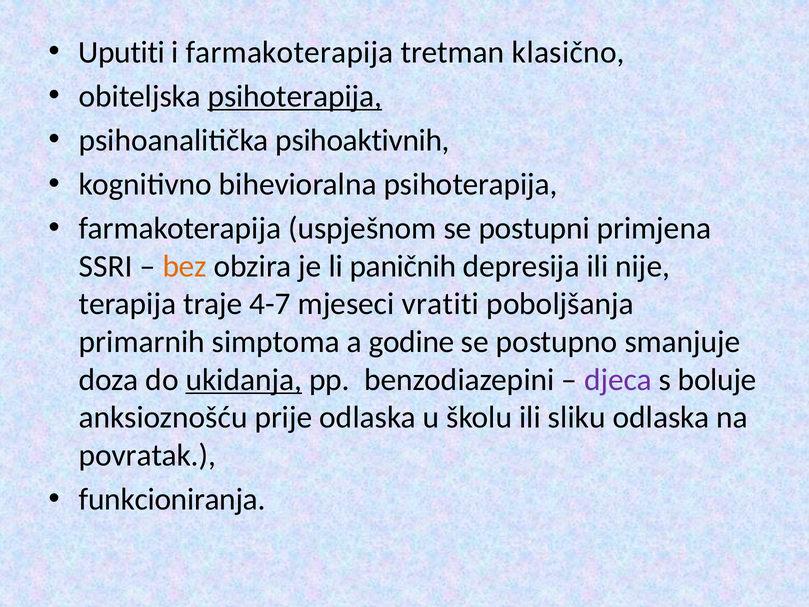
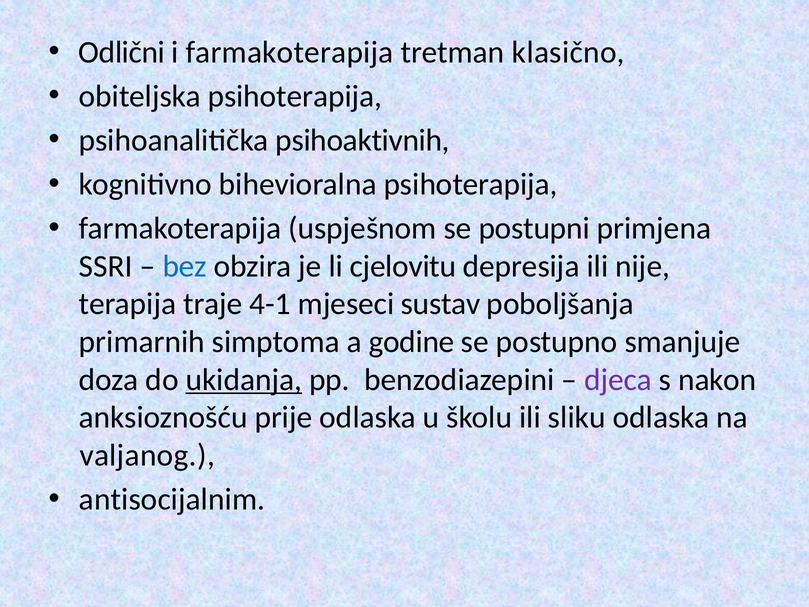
Uputiti: Uputiti -> Odlični (122, 52)
psihoterapija underline: present -> none (295, 96)
bez colour: orange -> blue (185, 266)
paničnih: paničnih -> cjelovitu (403, 266)
4-7: 4-7 -> 4-1 (270, 304)
vratiti: vratiti -> sustav (441, 304)
boluje: boluje -> nakon (717, 380)
povratak: povratak -> valjanog (147, 455)
funkcioniranja: funkcioniranja -> antisocijalnim (172, 499)
